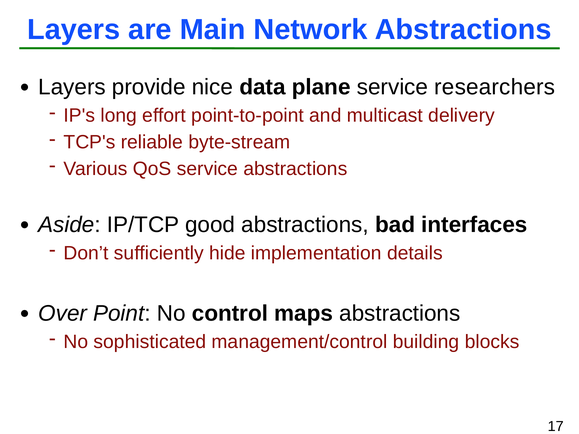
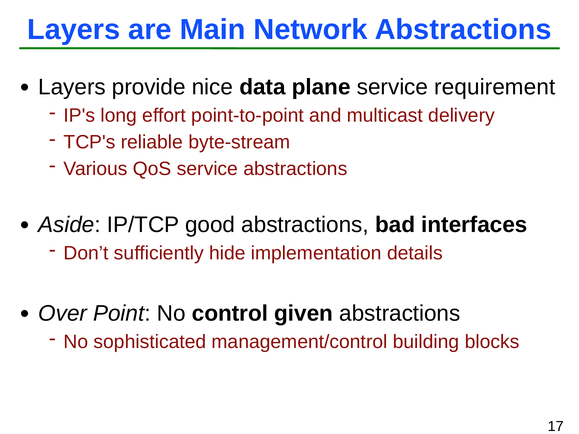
researchers: researchers -> requirement (495, 87)
maps: maps -> given (304, 314)
